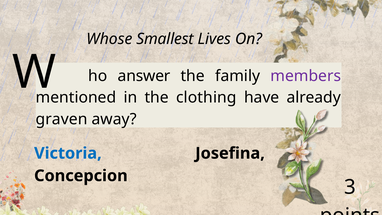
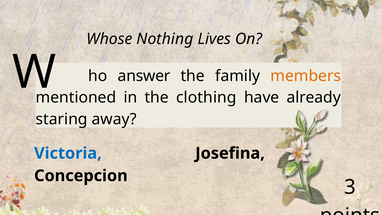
Smallest: Smallest -> Nothing (165, 39)
members colour: purple -> orange (306, 76)
graven: graven -> staring (62, 119)
